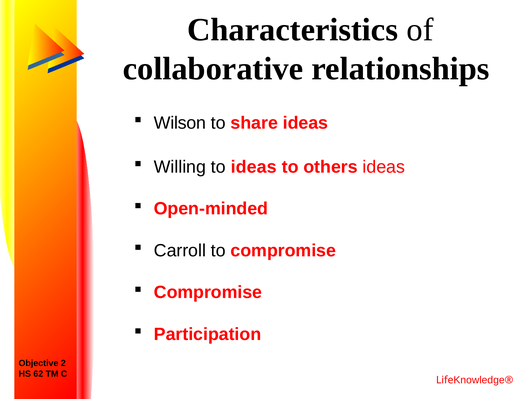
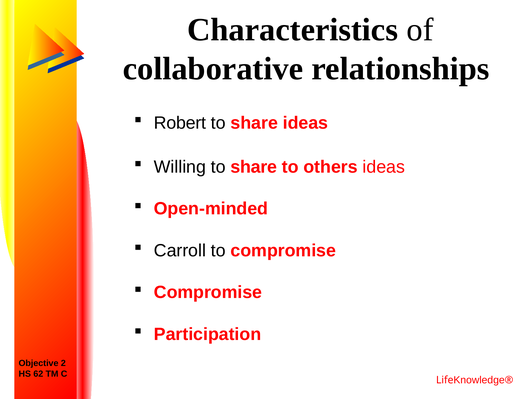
Wilson: Wilson -> Robert (180, 123)
Willing to ideas: ideas -> share (254, 167)
